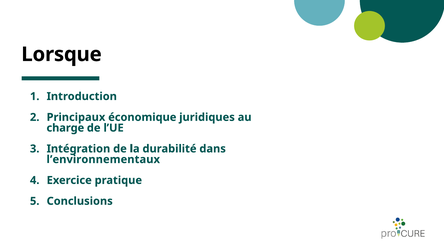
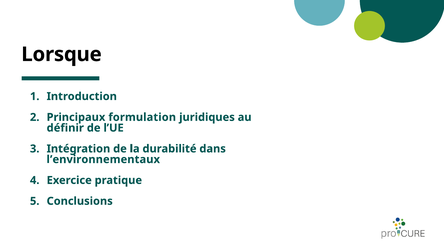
économique: économique -> formulation (142, 117)
charge: charge -> définir (65, 128)
